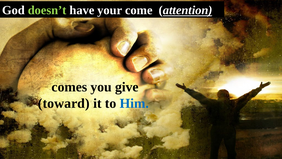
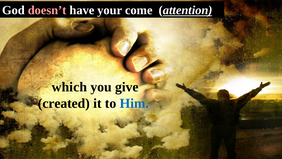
doesn’t colour: light green -> pink (47, 10)
comes: comes -> which (69, 87)
toward: toward -> created (64, 103)
